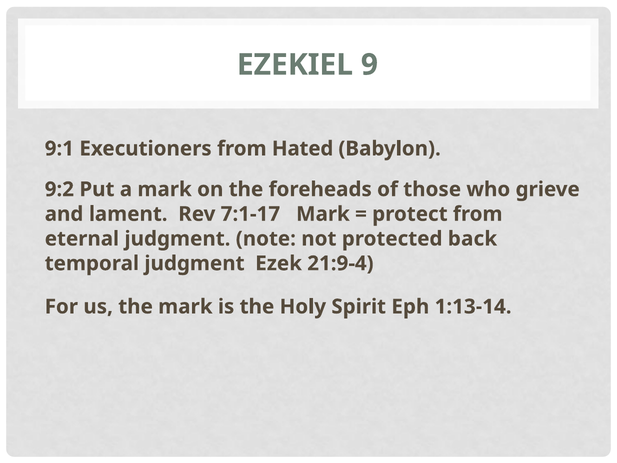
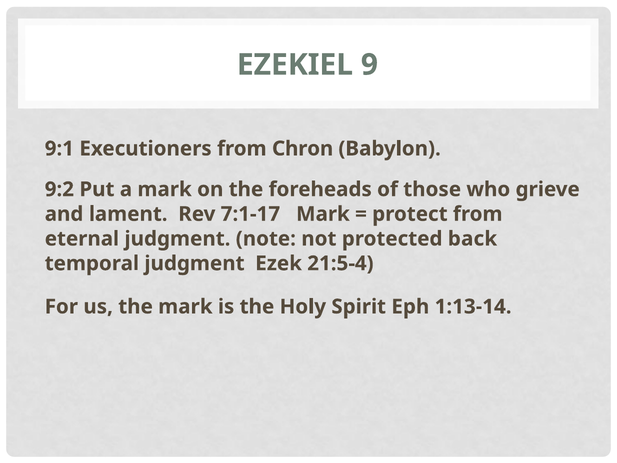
Hated: Hated -> Chron (303, 149)
21:9-4: 21:9-4 -> 21:5-4 (340, 263)
